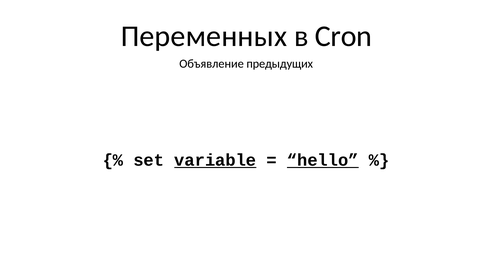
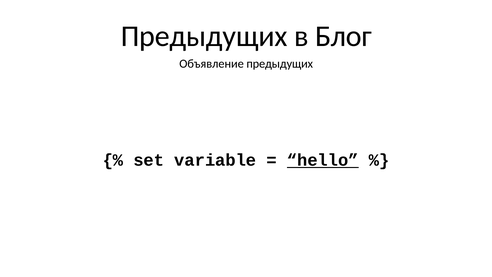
Переменных: Переменных -> Предыдущих (204, 36)
Cron: Cron -> Блог (343, 36)
variable underline: present -> none (215, 160)
